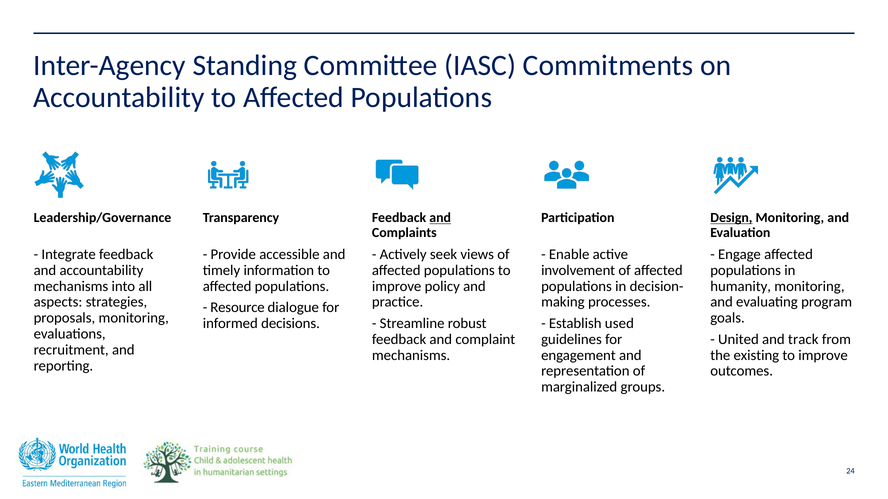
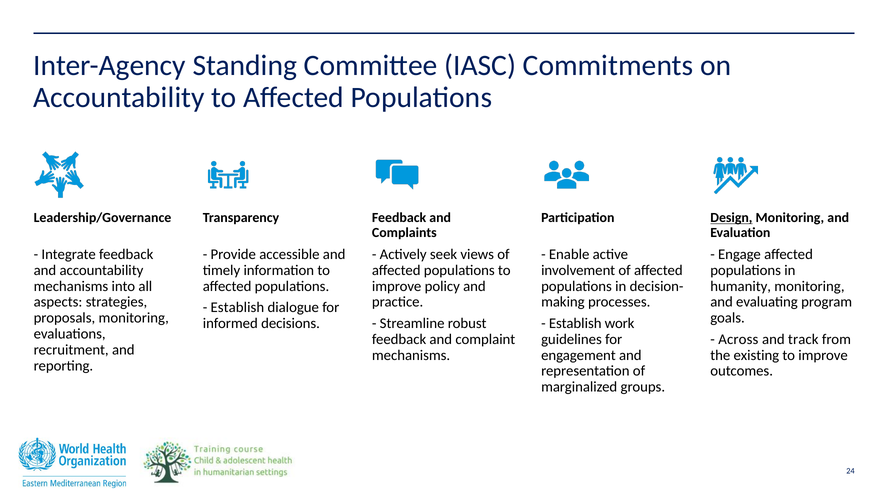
and underline: present -> none (440, 218)
Resource: Resource -> Establish (237, 308)
used: used -> work (620, 324)
United: United -> Across (738, 340)
